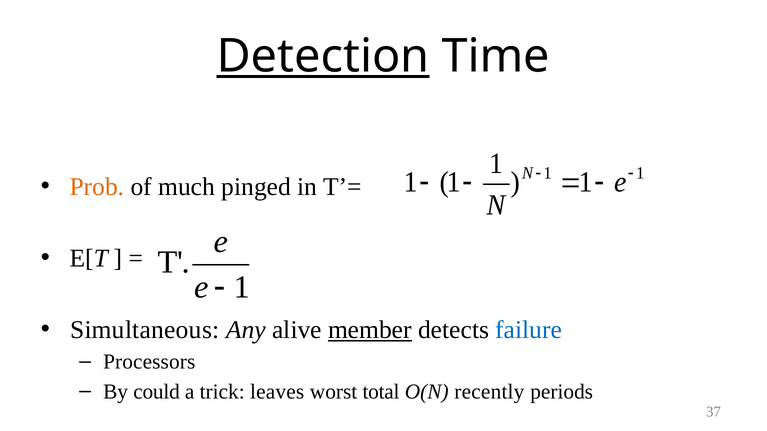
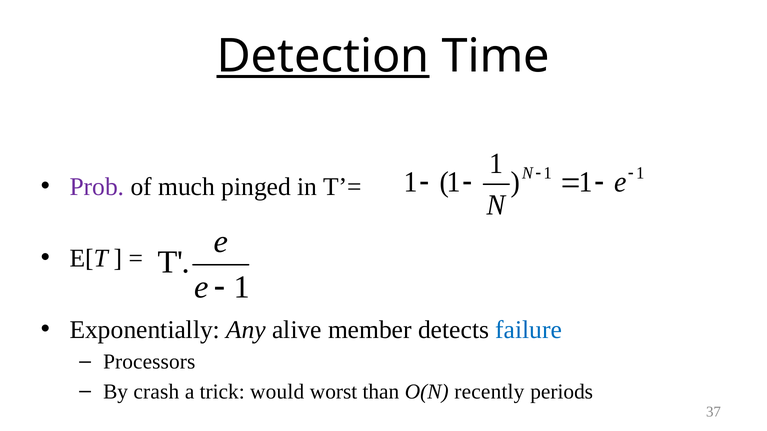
Prob colour: orange -> purple (97, 187)
Simultaneous: Simultaneous -> Exponentially (145, 330)
member underline: present -> none (370, 330)
could: could -> crash (156, 392)
leaves: leaves -> would (277, 392)
total: total -> than (381, 392)
